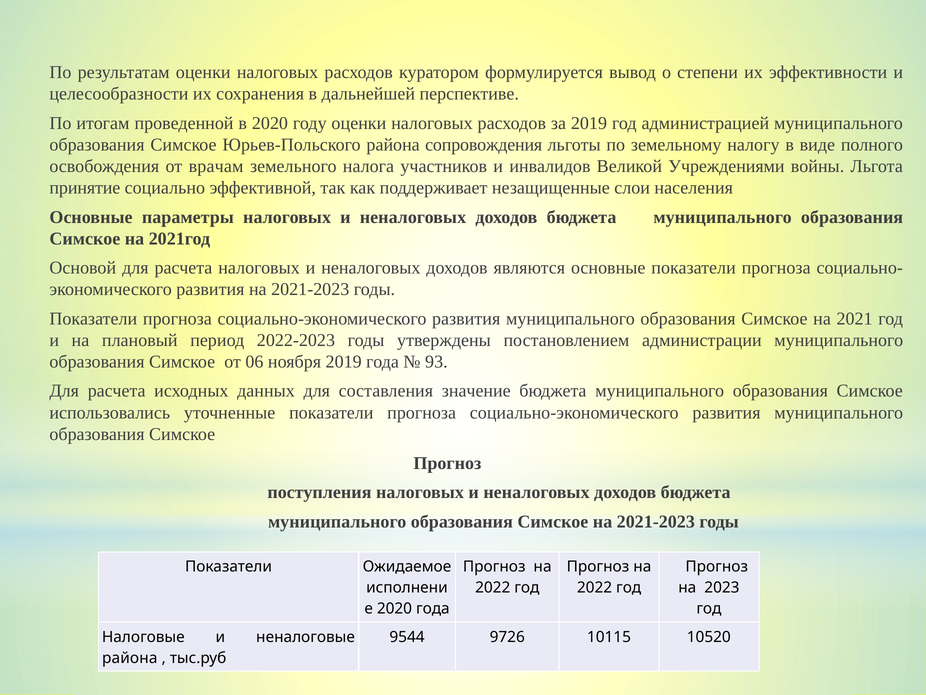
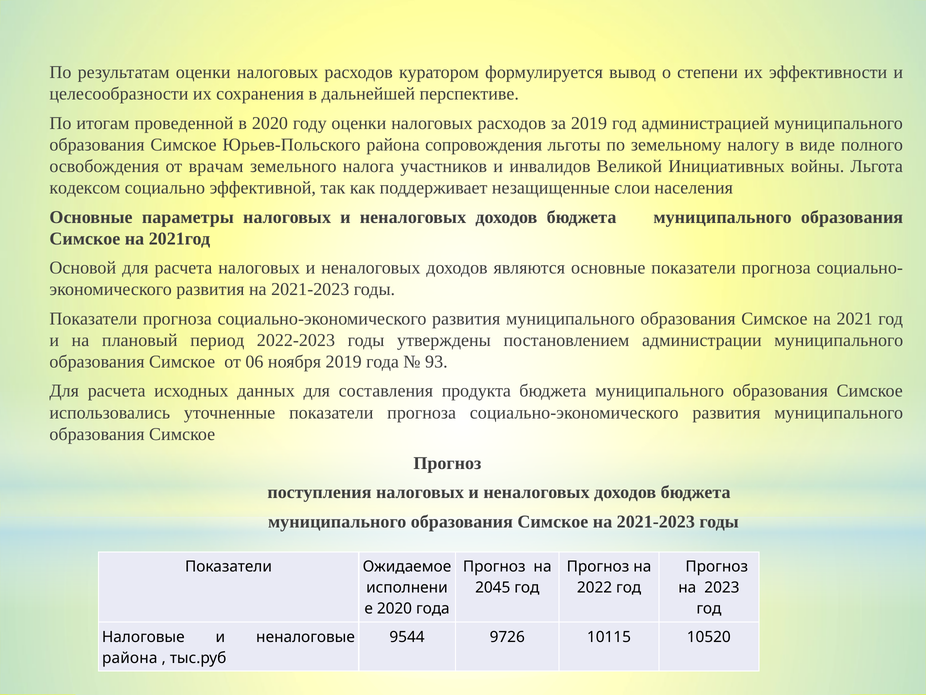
Учреждениями: Учреждениями -> Инициативных (726, 166)
принятие: принятие -> кодексом (85, 188)
значение: значение -> продукта (476, 391)
2022: 2022 -> 2045 (493, 587)
